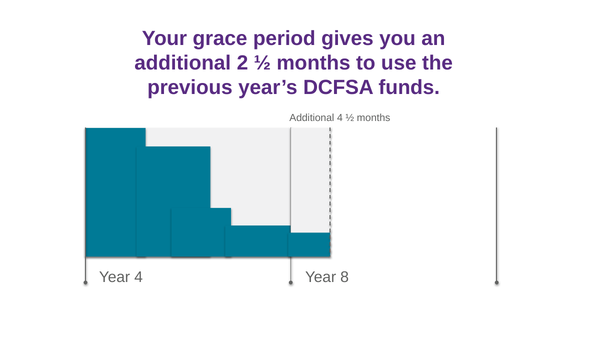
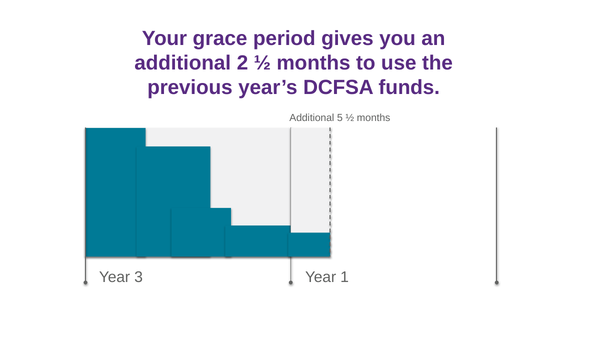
Additional 4: 4 -> 5 (340, 118)
Year 4: 4 -> 3 (139, 277)
8: 8 -> 1 (345, 277)
